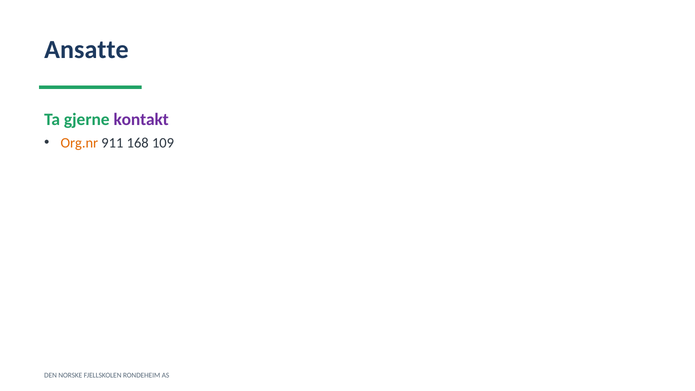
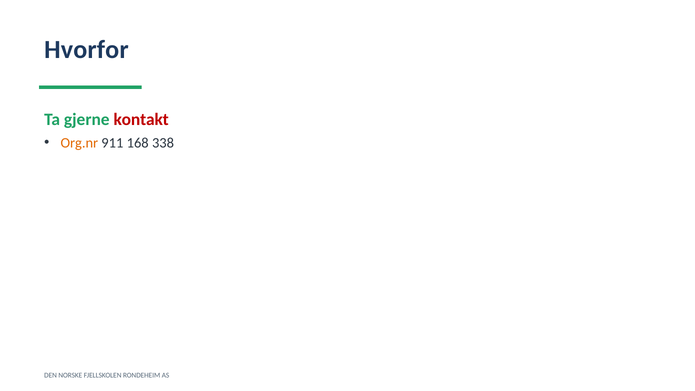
Ansatte: Ansatte -> Hvorfor (86, 50)
kontakt colour: purple -> red (141, 120)
109: 109 -> 338 (163, 143)
